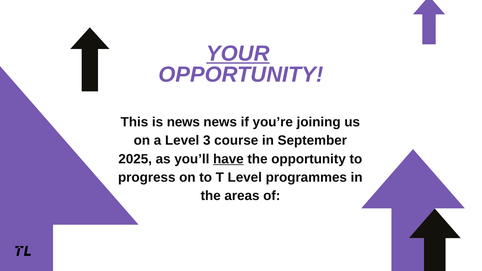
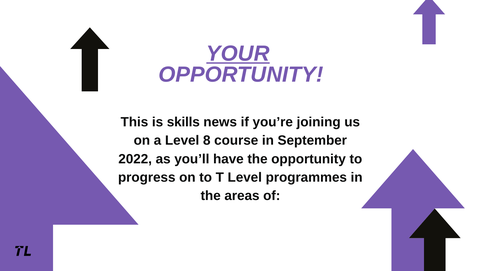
is news: news -> skills (183, 122)
3: 3 -> 8 (207, 141)
2025: 2025 -> 2022 (135, 159)
have underline: present -> none (228, 159)
